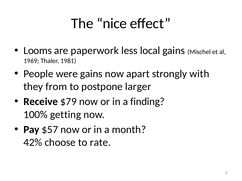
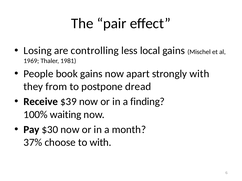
nice: nice -> pair (112, 23)
Looms: Looms -> Losing (38, 51)
paperwork: paperwork -> controlling (95, 51)
were: were -> book (67, 74)
larger: larger -> dread (138, 87)
$79: $79 -> $39 (68, 102)
getting: getting -> waiting (66, 115)
$57: $57 -> $30 (50, 130)
42%: 42% -> 37% (33, 143)
to rate: rate -> with (101, 143)
